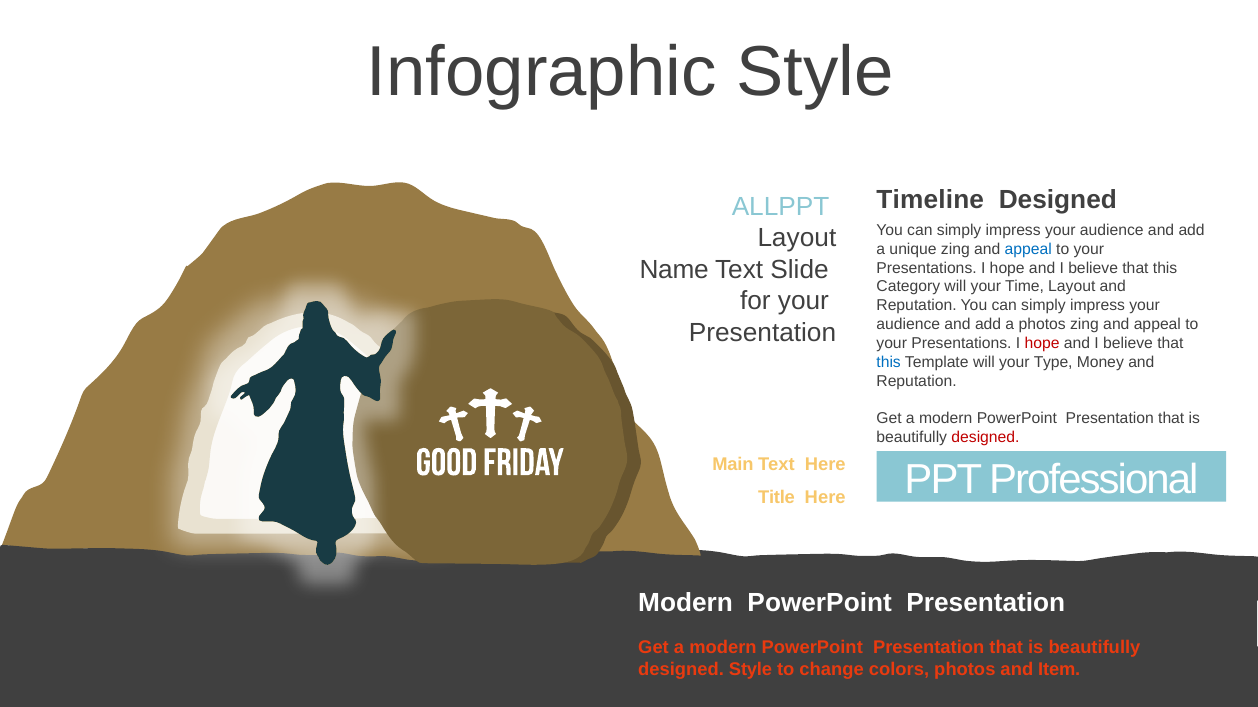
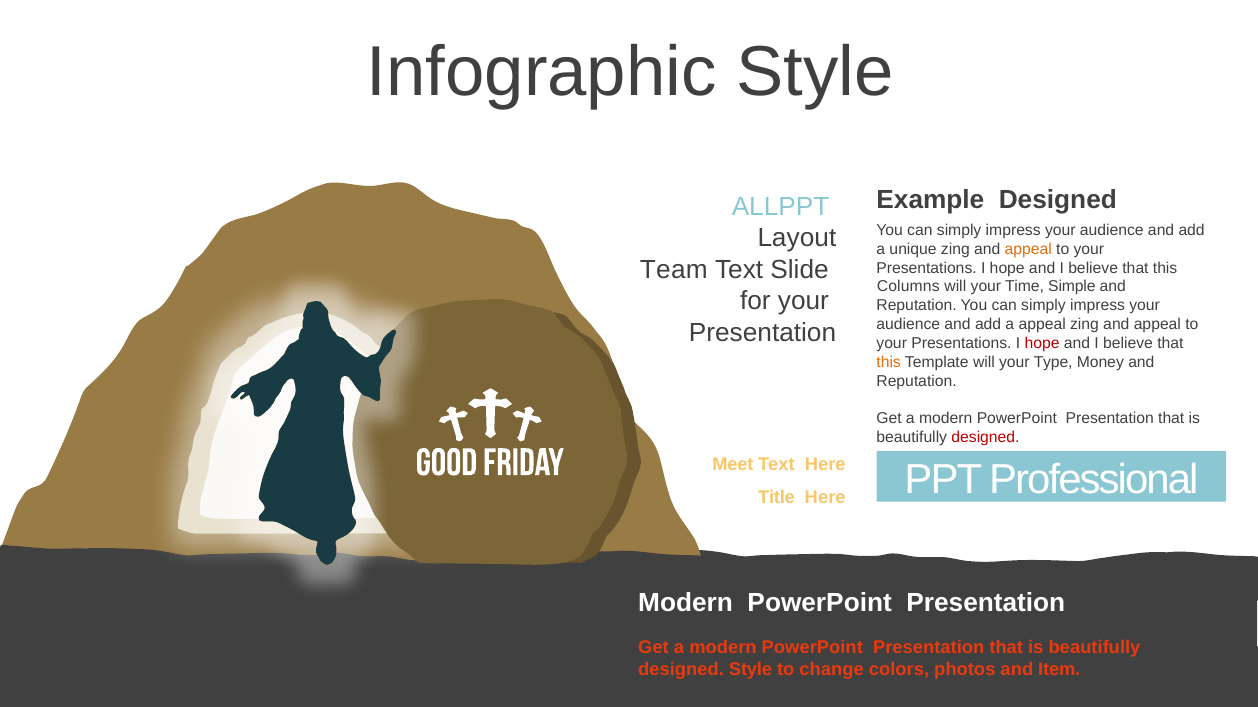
Timeline: Timeline -> Example (930, 200)
appeal colour: blue -> orange (1028, 249)
Name: Name -> Team (674, 270)
Category: Category -> Columns (908, 287)
Time Layout: Layout -> Simple (1072, 287)
a photos: photos -> appeal (1042, 325)
this colour: blue -> orange (889, 363)
Main: Main -> Meet (733, 465)
